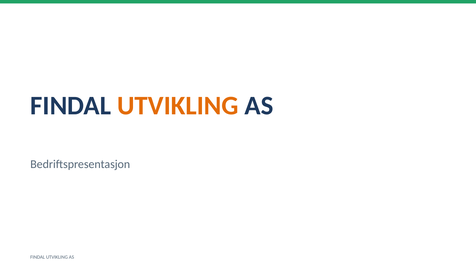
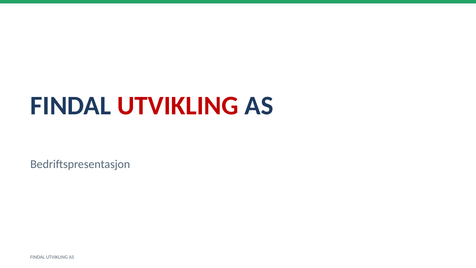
UTVIKLING colour: orange -> red (178, 106)
